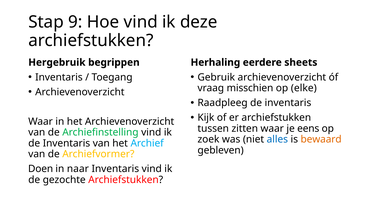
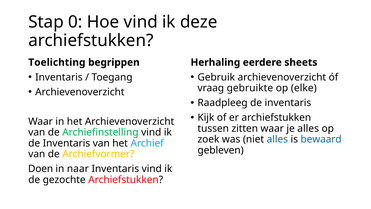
9: 9 -> 0 (75, 22)
Hergebruik: Hergebruik -> Toelichting (57, 62)
misschien: misschien -> gebruikte (250, 88)
je eens: eens -> alles (308, 128)
bewaard colour: orange -> blue (321, 139)
